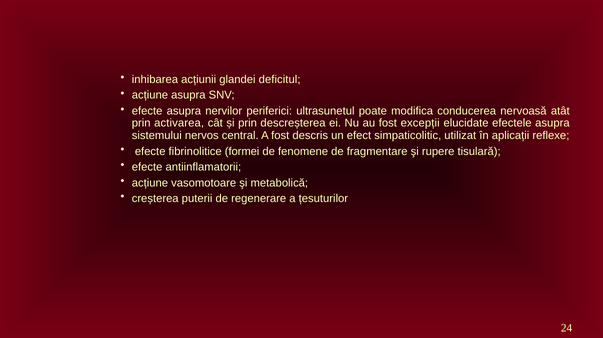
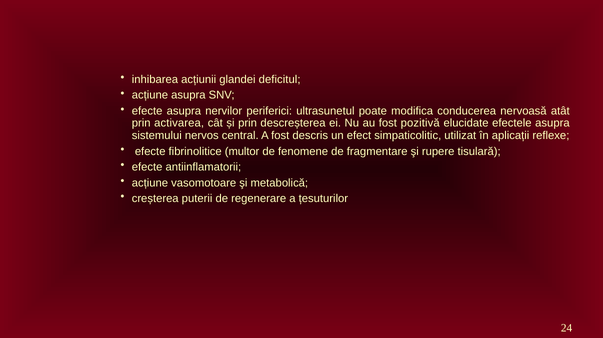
excepții: excepții -> pozitivă (420, 123)
formei: formei -> multor (242, 151)
